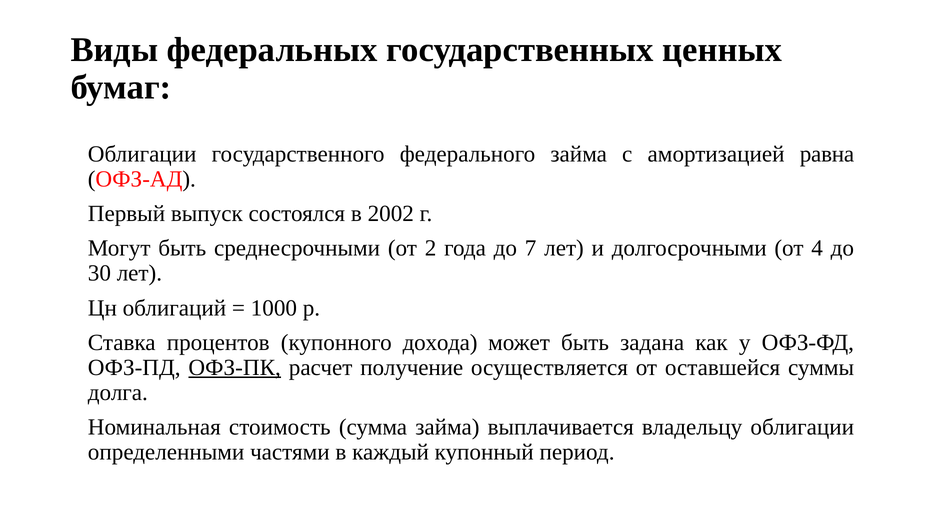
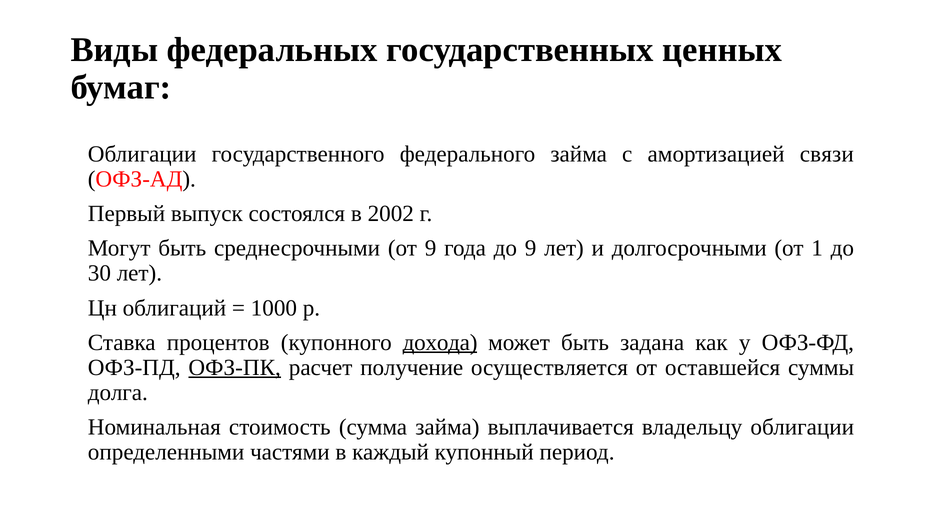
равна: равна -> связи (827, 154)
от 2: 2 -> 9 (431, 249)
до 7: 7 -> 9 (531, 249)
4: 4 -> 1 (817, 249)
дохода underline: none -> present (440, 343)
